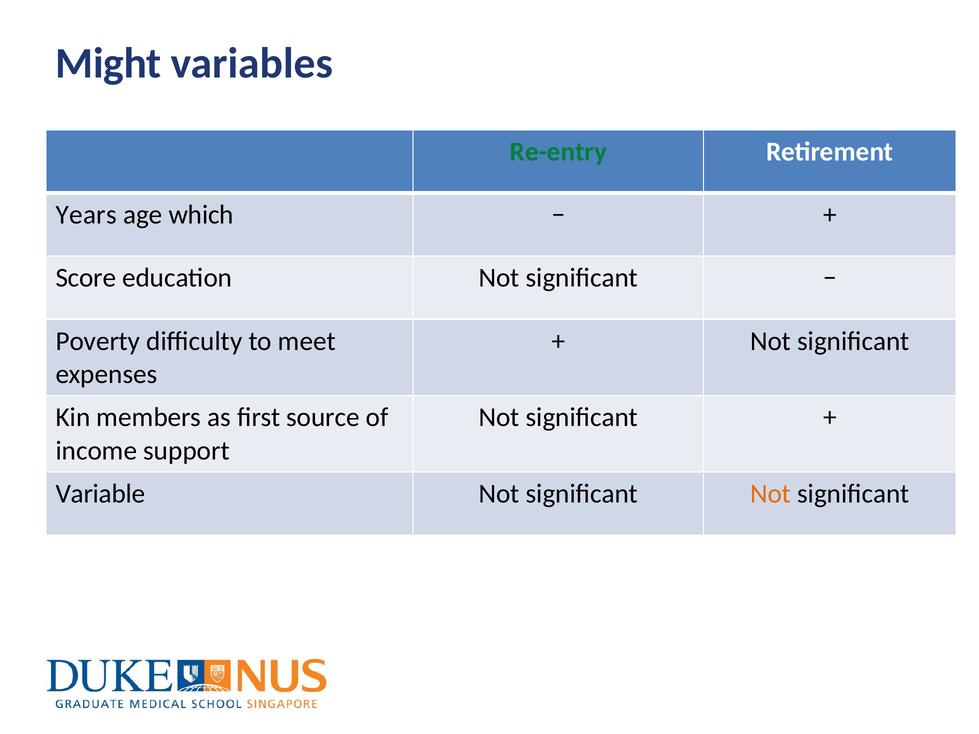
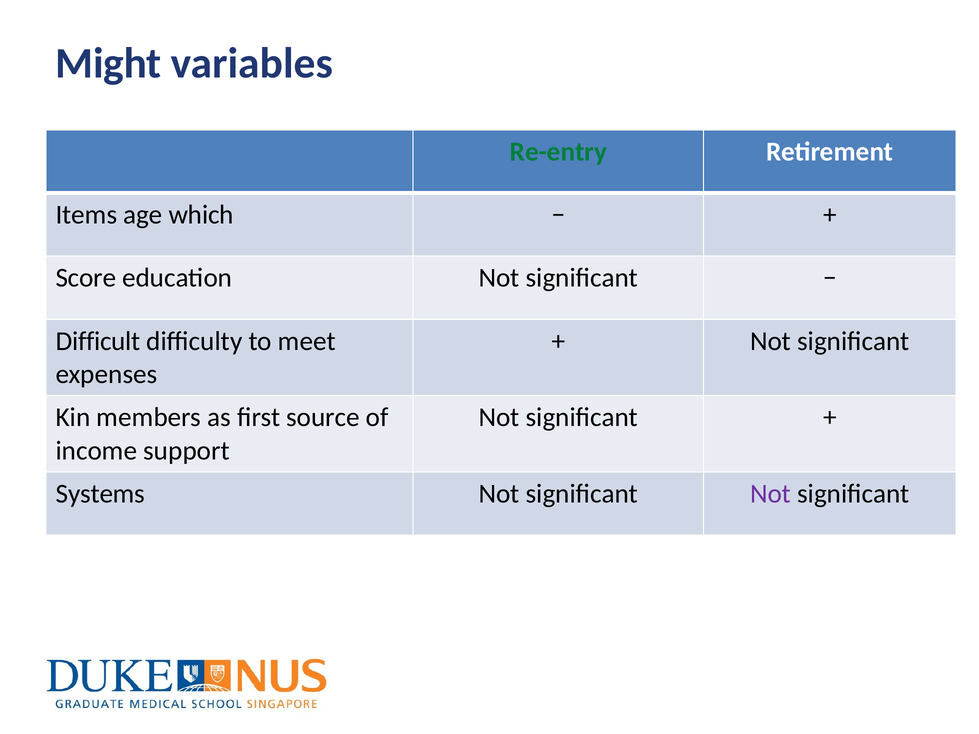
Years: Years -> Items (86, 215)
Poverty: Poverty -> Difficult (98, 341)
Variable: Variable -> Systems (100, 494)
Not colour: orange -> purple (771, 494)
